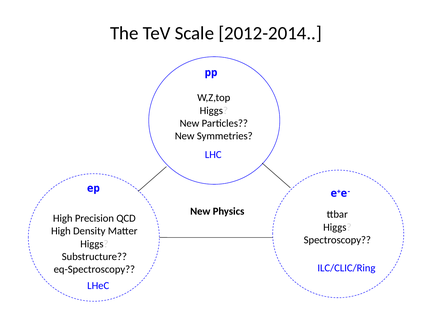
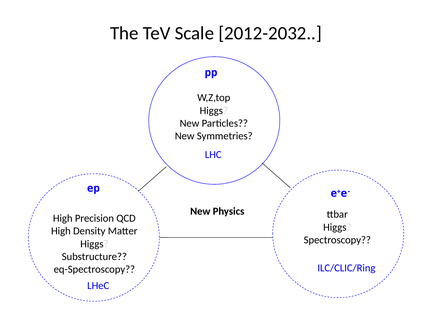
2012-2014: 2012-2014 -> 2012-2032 (270, 33)
